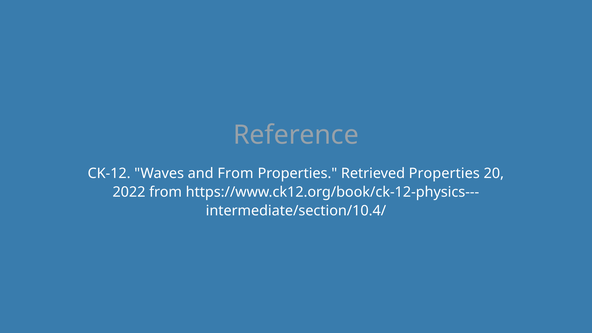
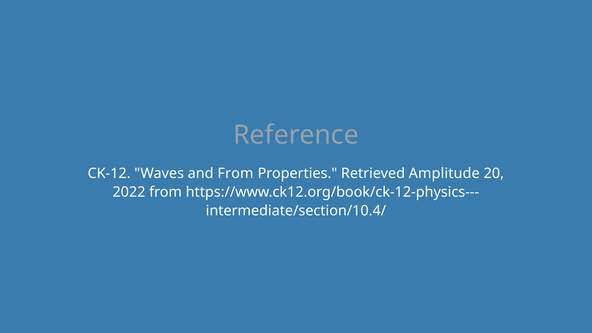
Retrieved Properties: Properties -> Amplitude (444, 173)
